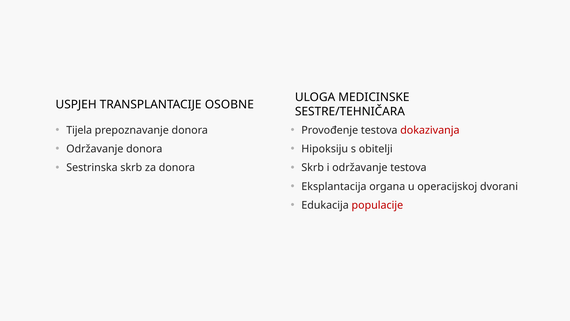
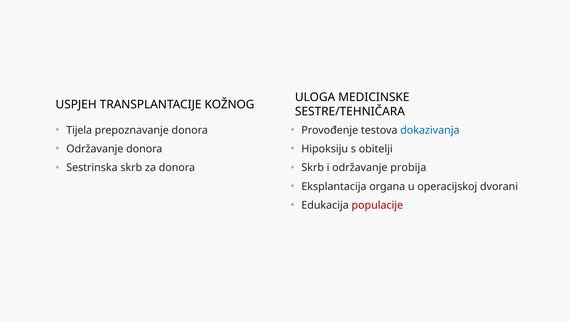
OSOBNE: OSOBNE -> KOŽNOG (229, 104)
dokazivanja colour: red -> blue (430, 130)
održavanje testova: testova -> probija (408, 168)
